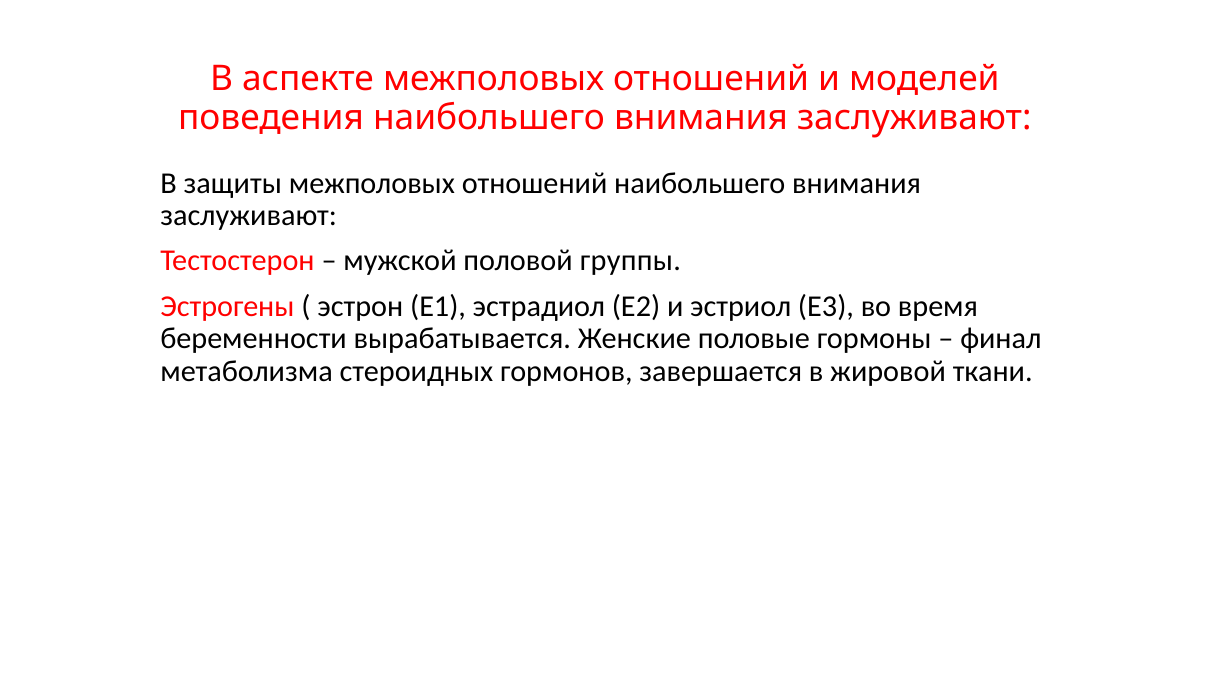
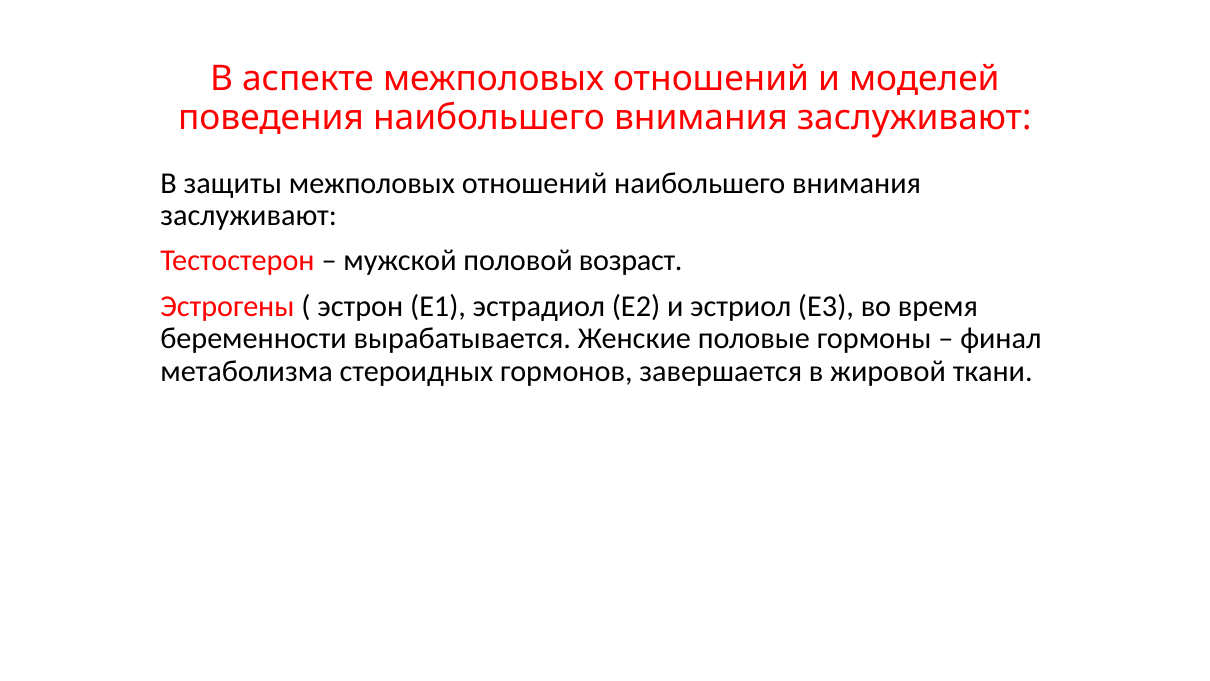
группы: группы -> возраст (631, 261)
